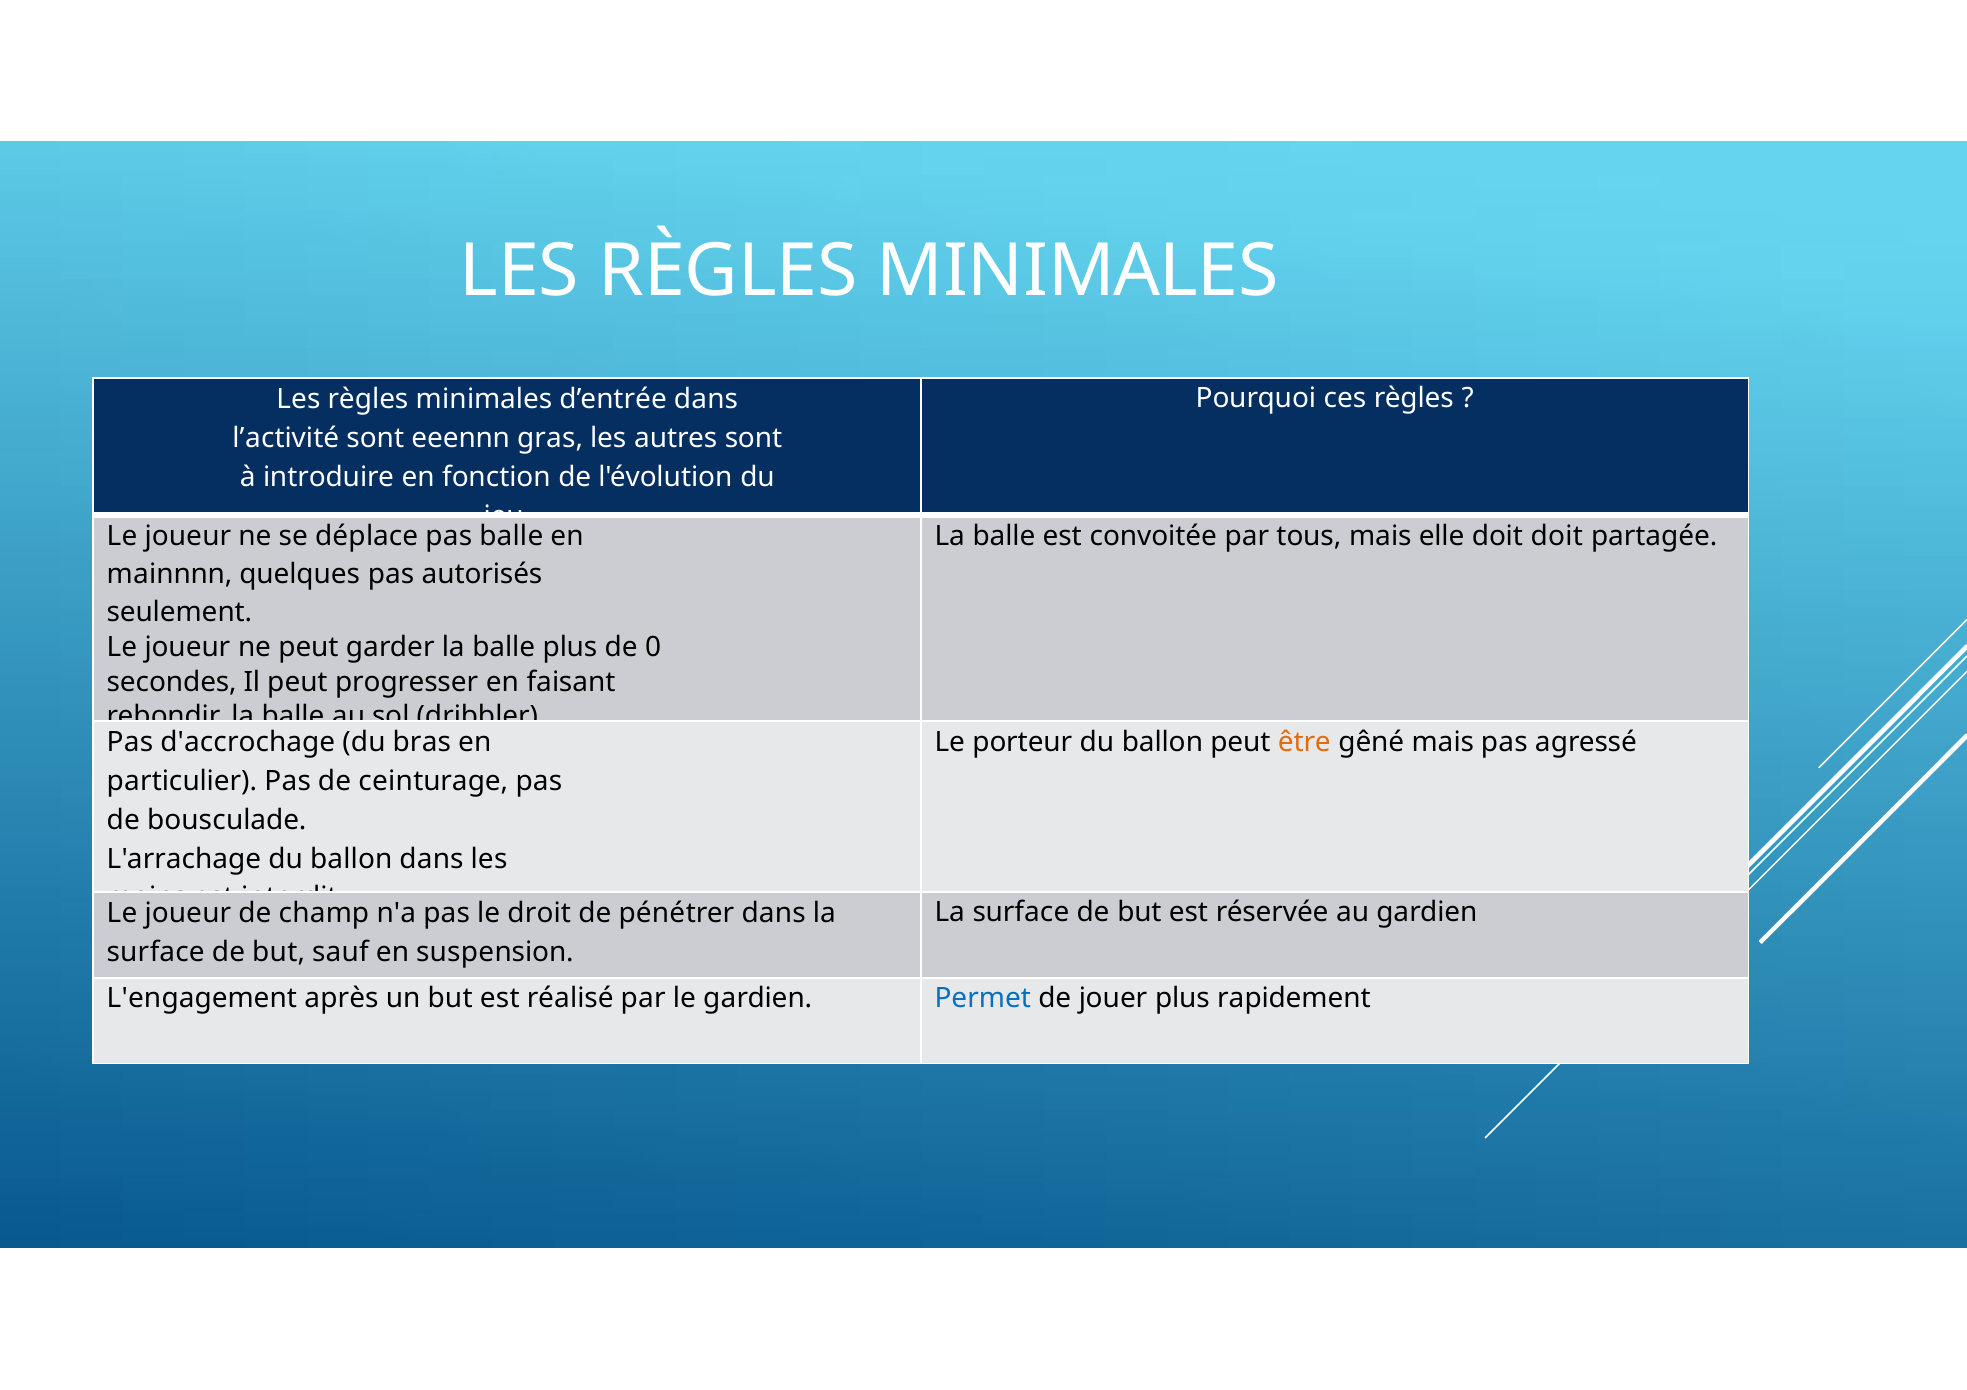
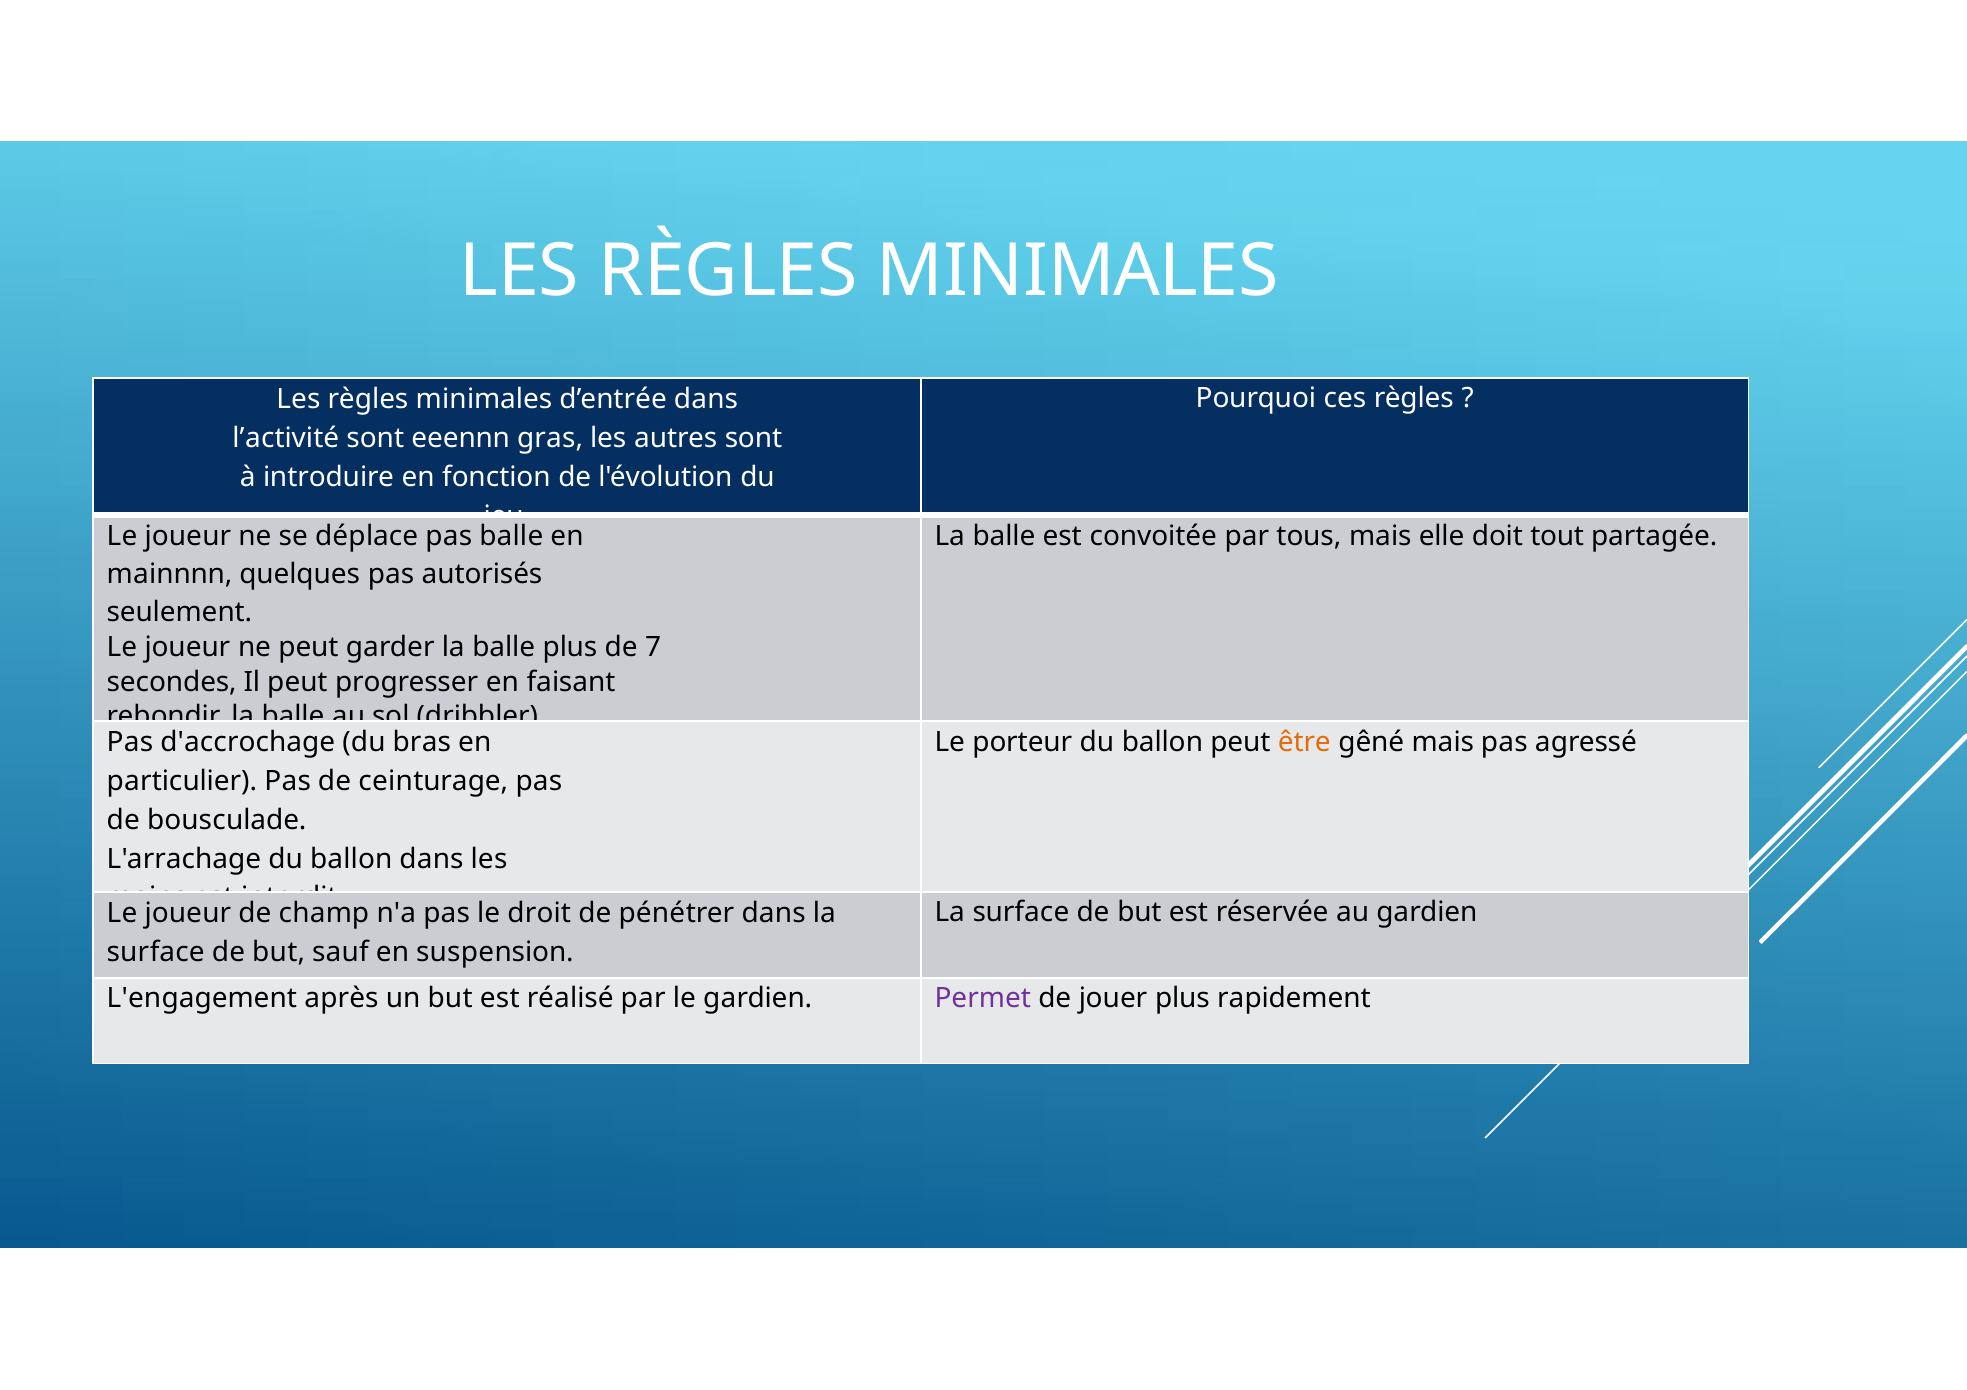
doit doit: doit -> tout (1557, 536)
0: 0 -> 7 (653, 648)
Permet colour: blue -> purple (983, 998)
